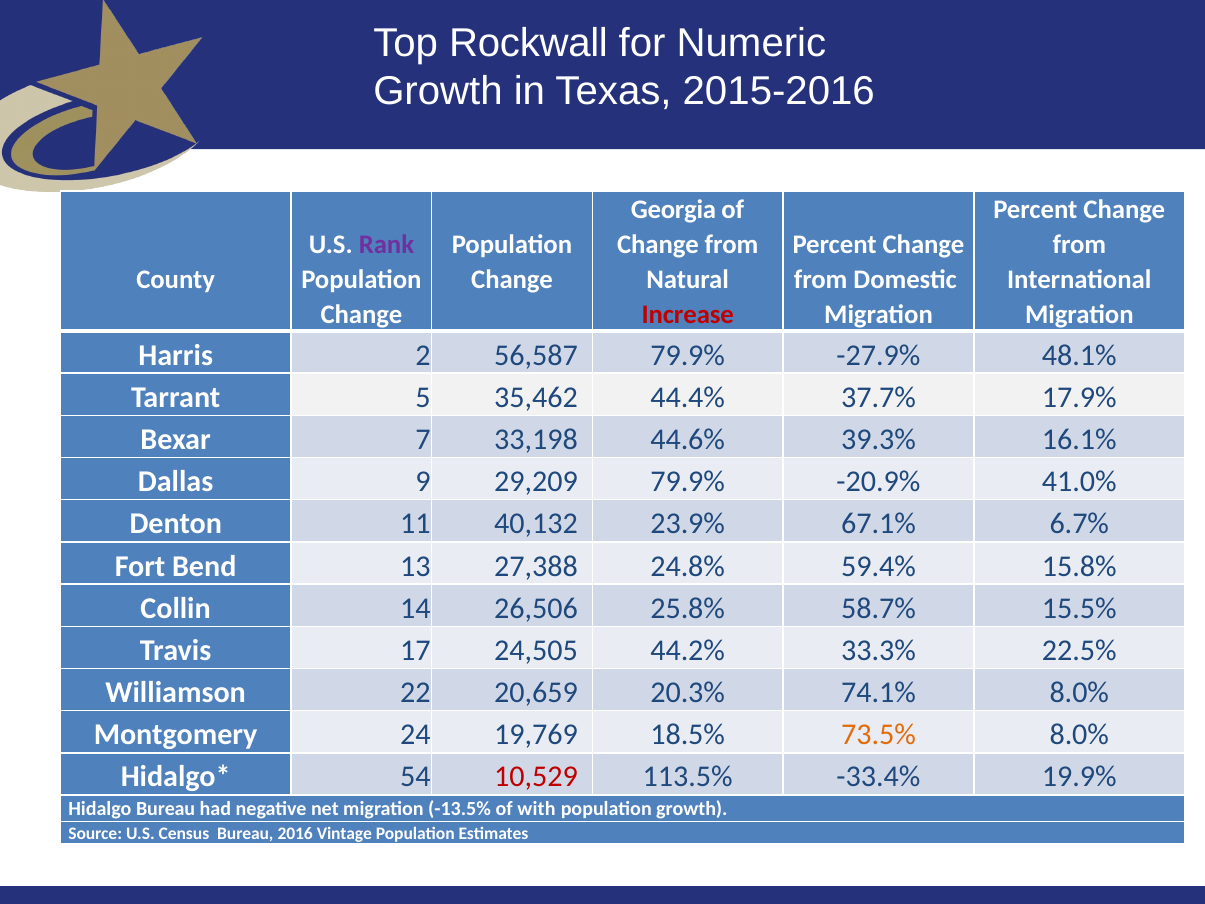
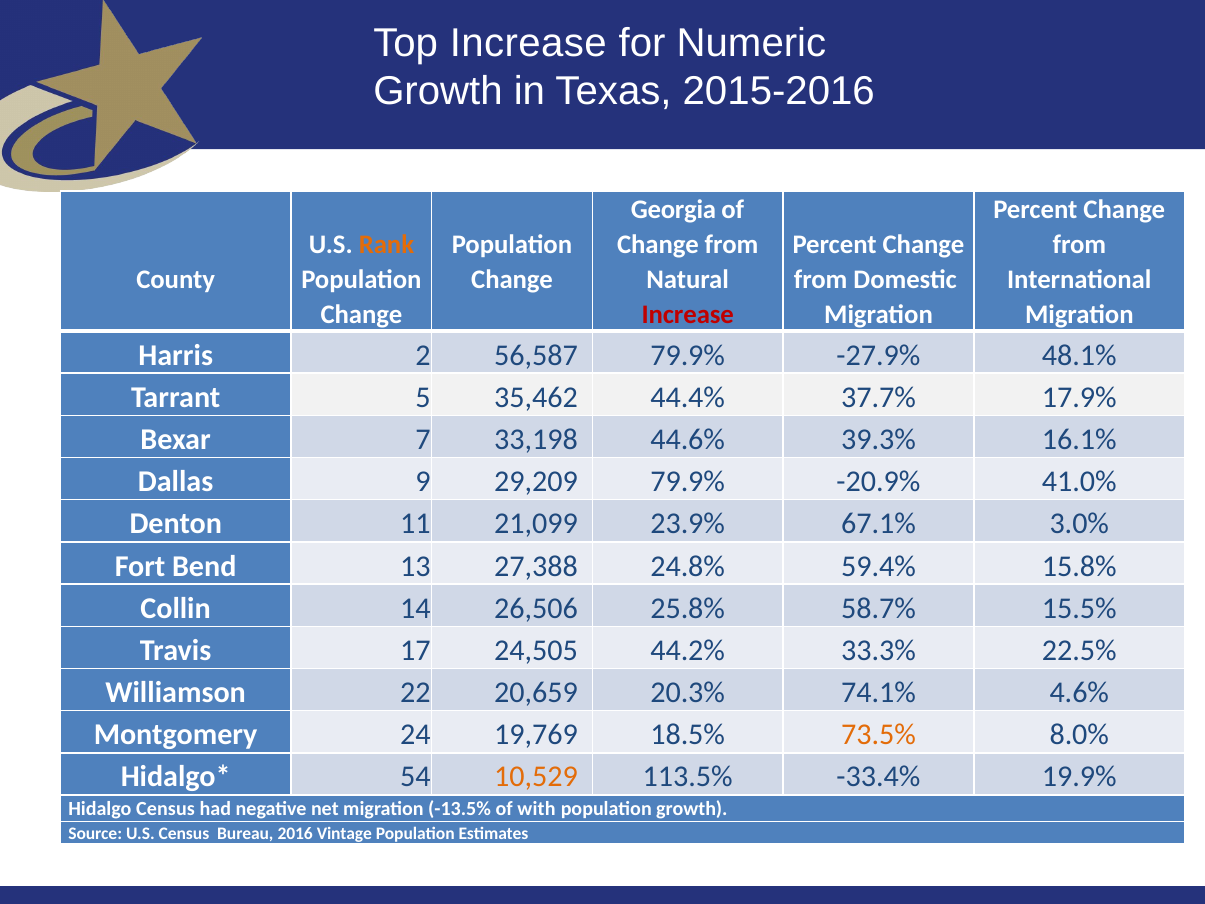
Top Rockwall: Rockwall -> Increase (528, 43)
Rank colour: purple -> orange (386, 245)
40,132: 40,132 -> 21,099 (536, 524)
6.7%: 6.7% -> 3.0% (1079, 524)
74.1% 8.0%: 8.0% -> 4.6% (1079, 692)
10,529 colour: red -> orange (536, 777)
Hidalgo Bureau: Bureau -> Census (166, 809)
